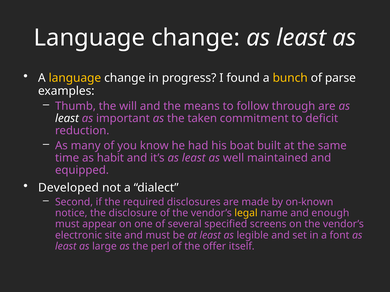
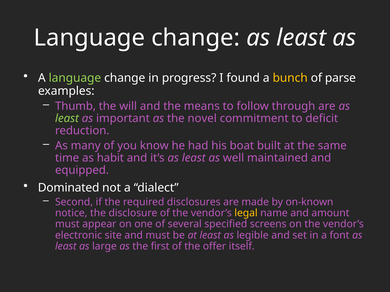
language colour: yellow -> light green (75, 78)
least colour: white -> light green (67, 119)
taken: taken -> novel (202, 119)
Developed: Developed -> Dominated (69, 188)
enough: enough -> amount (330, 213)
perl: perl -> first (160, 247)
